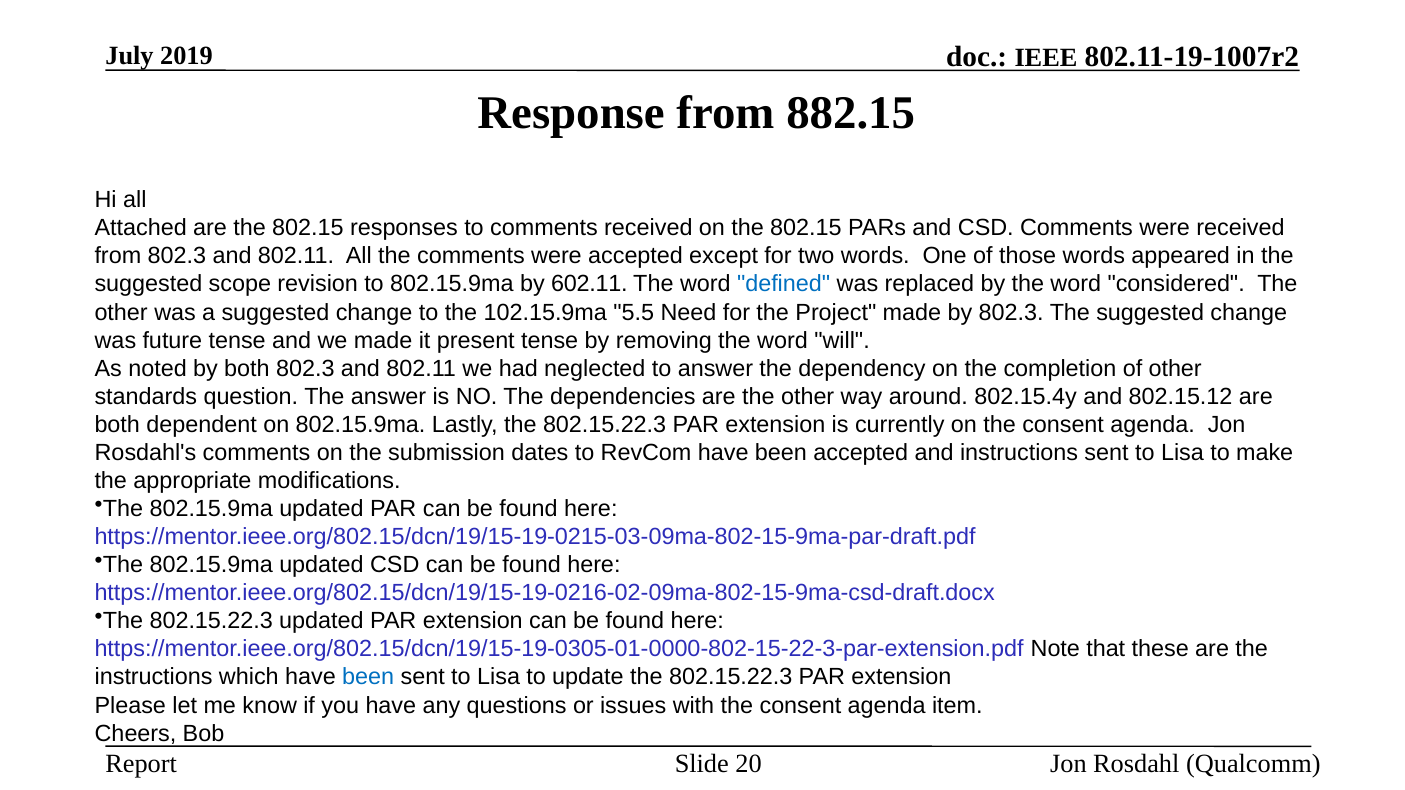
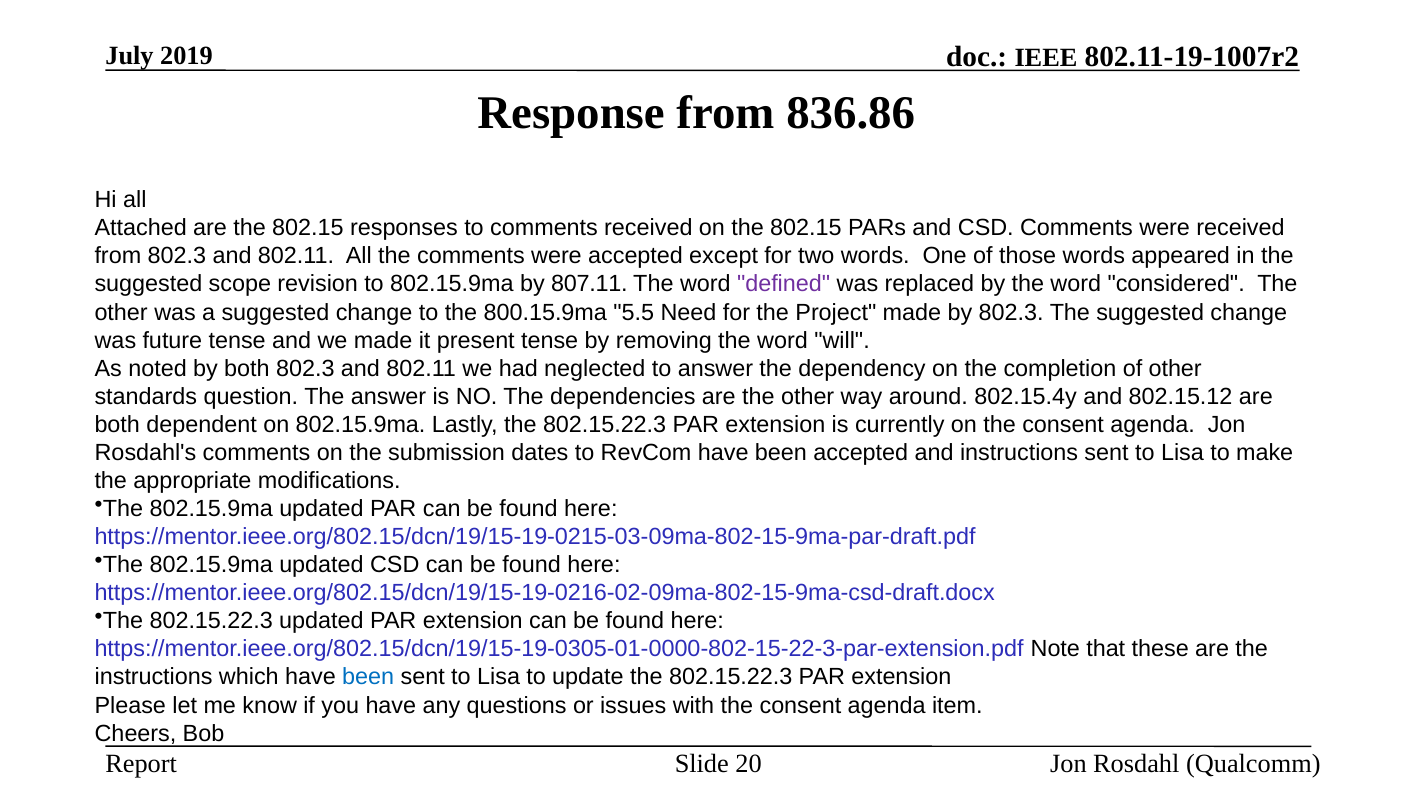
882.15: 882.15 -> 836.86 (851, 113)
602.11: 602.11 -> 807.11 (589, 284)
defined colour: blue -> purple (784, 284)
102.15.9ma: 102.15.9ma -> 800.15.9ma (545, 312)
